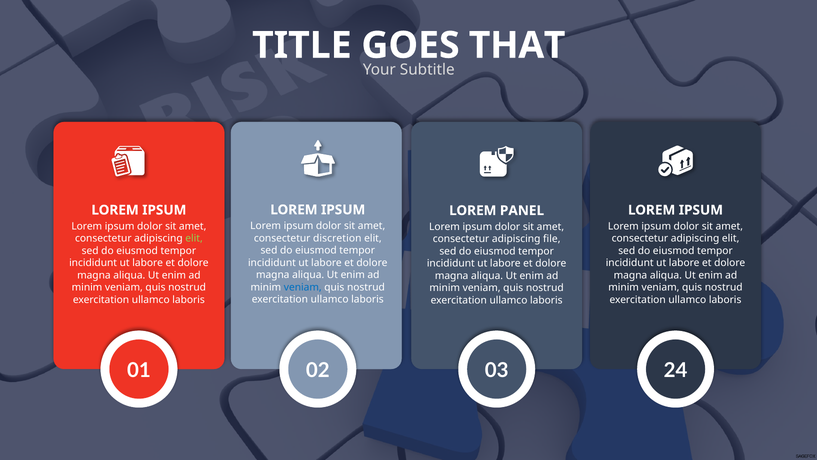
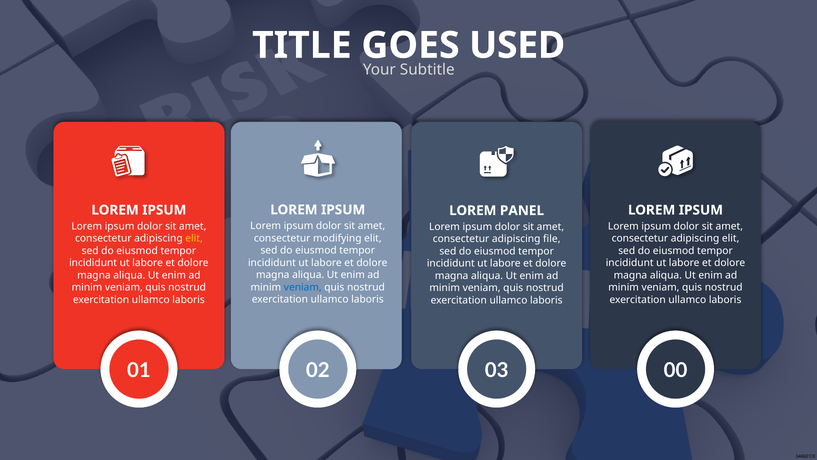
THAT: THAT -> USED (517, 45)
discretion: discretion -> modifying (337, 238)
elit colour: light green -> yellow (194, 238)
24: 24 -> 00 (676, 370)
